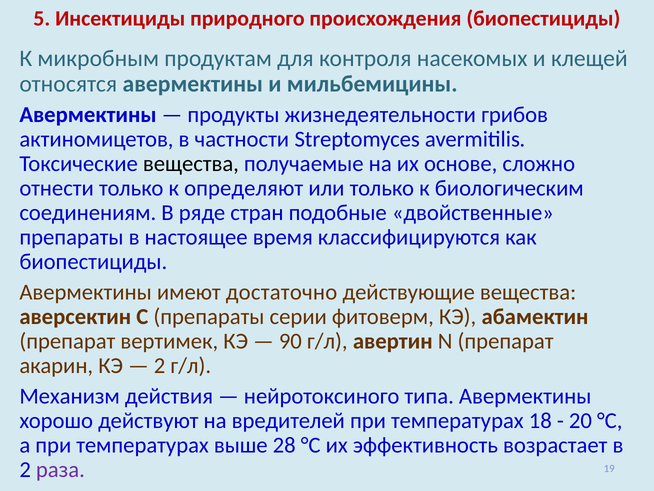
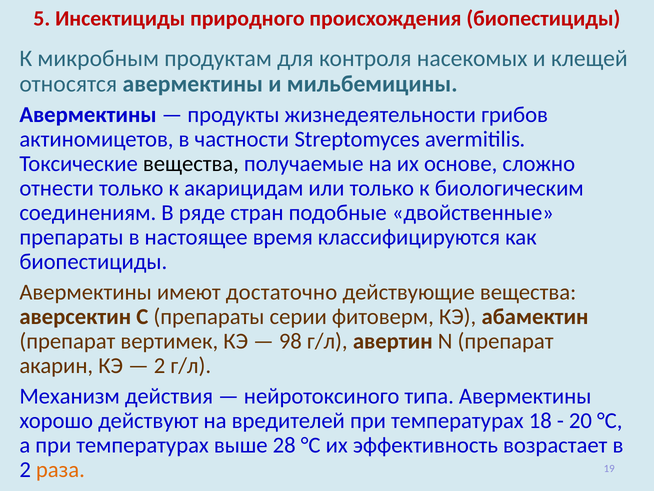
определяют: определяют -> акарицидам (244, 188)
90: 90 -> 98 (290, 341)
раза colour: purple -> orange (60, 469)
